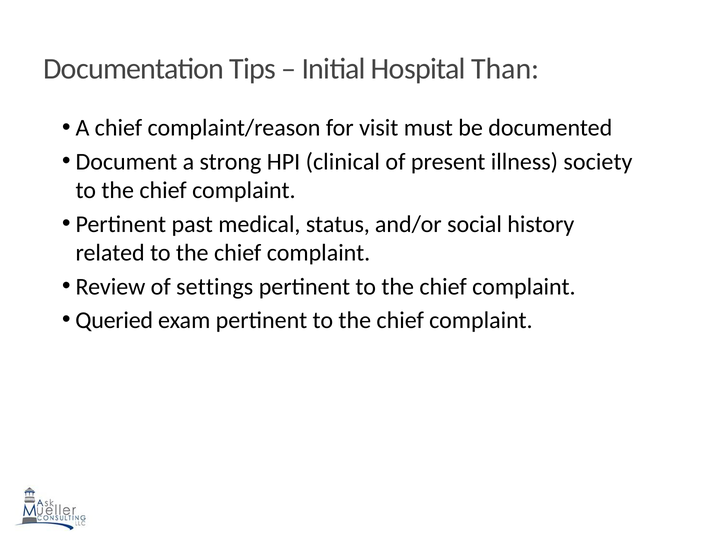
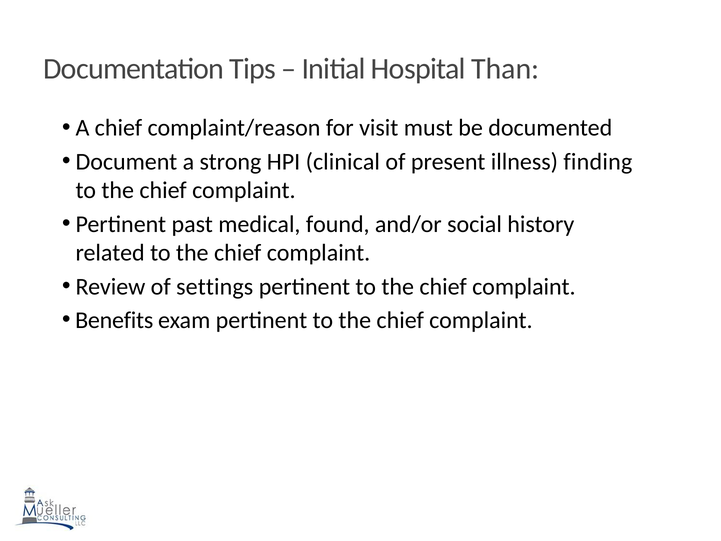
society: society -> finding (598, 162)
status: status -> found (338, 224)
Queried: Queried -> Benefits (114, 320)
